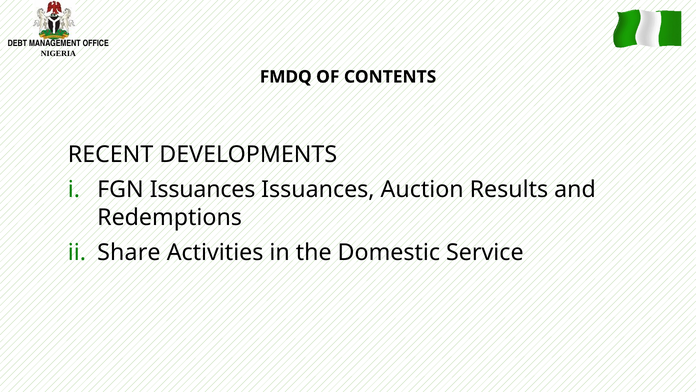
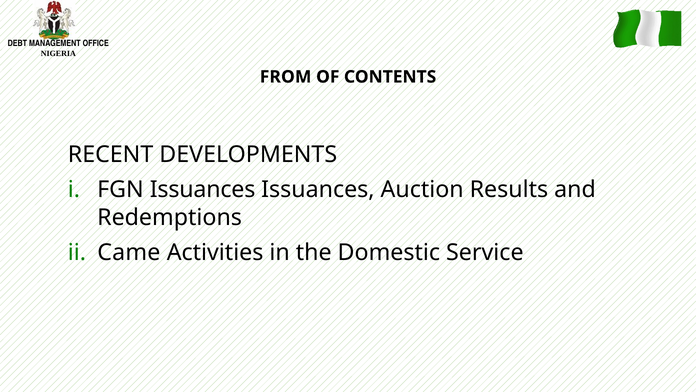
FMDQ: FMDQ -> FROM (286, 77)
Share: Share -> Came (129, 252)
